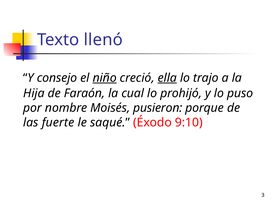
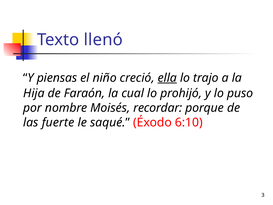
consejo: consejo -> piensas (57, 78)
niño underline: present -> none (105, 78)
pusieron: pusieron -> recordar (158, 108)
9:10: 9:10 -> 6:10 (189, 122)
